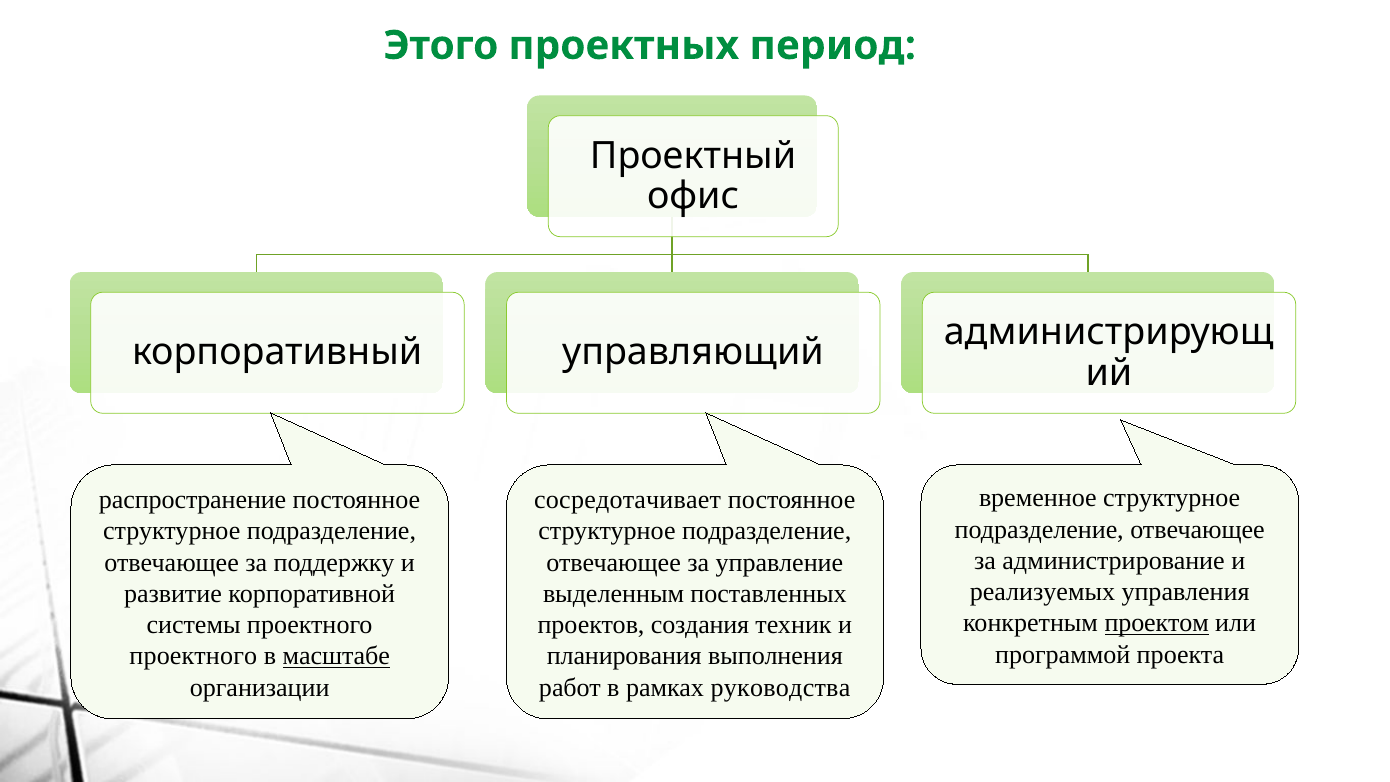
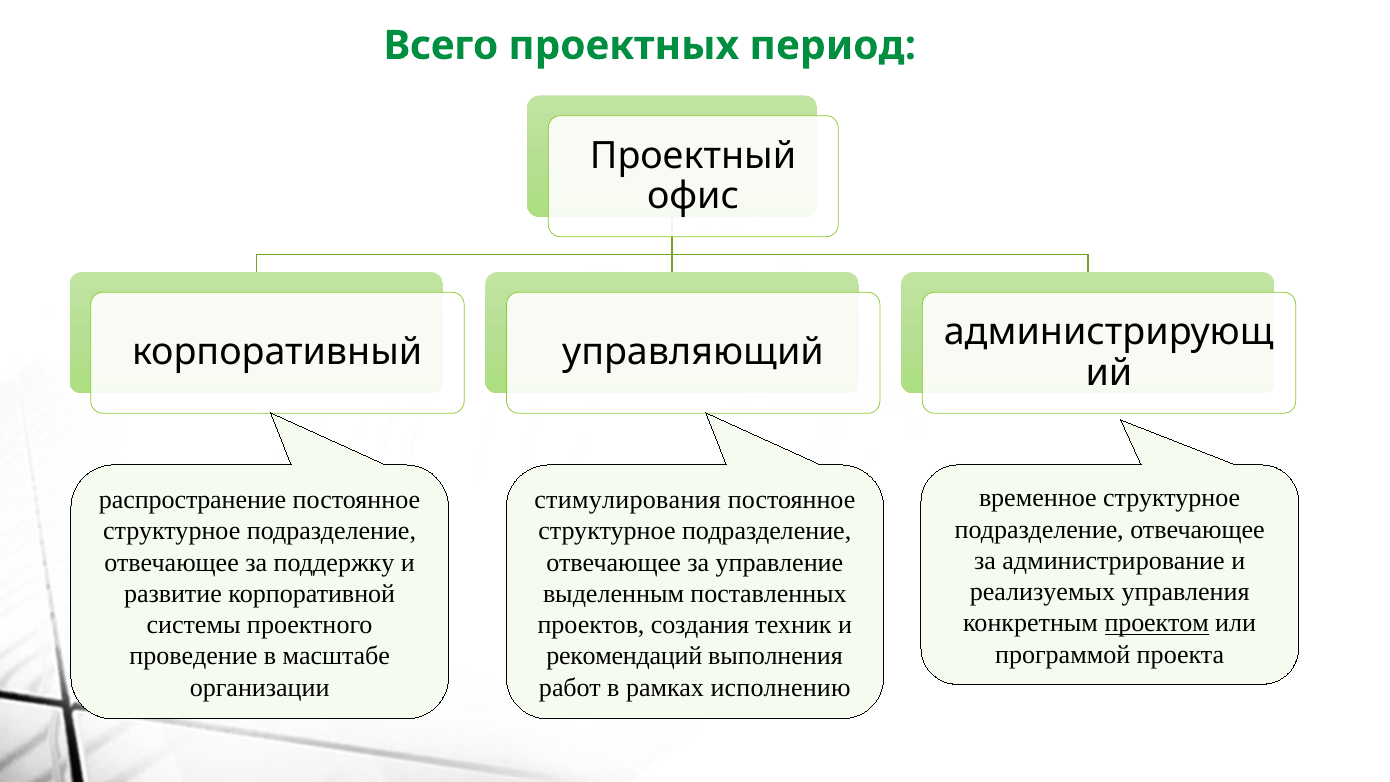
Этого: Этого -> Всего (441, 46)
сосредотачивает: сосредотачивает -> стимулирования (628, 500)
проектного: проектного -> проведение (193, 656)
масштабе underline: present -> none (336, 656)
планирования: планирования -> рекомендаций (624, 656)
руководства: руководства -> исполнению (781, 688)
